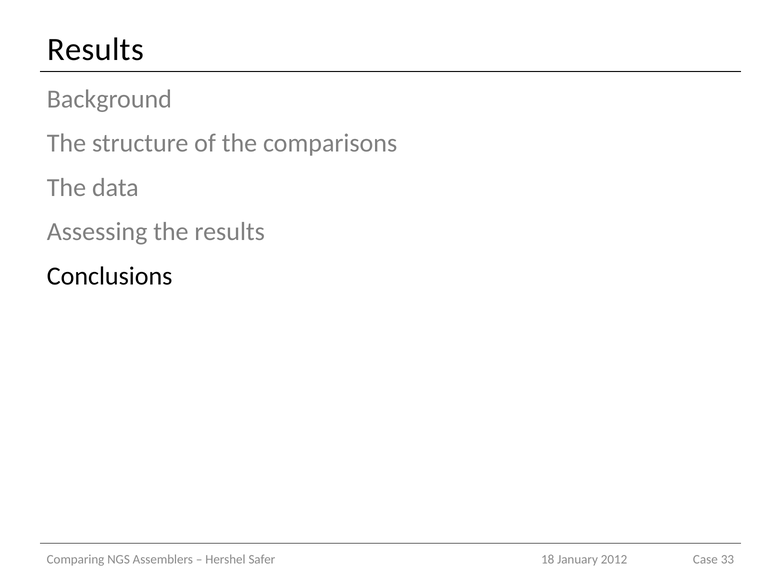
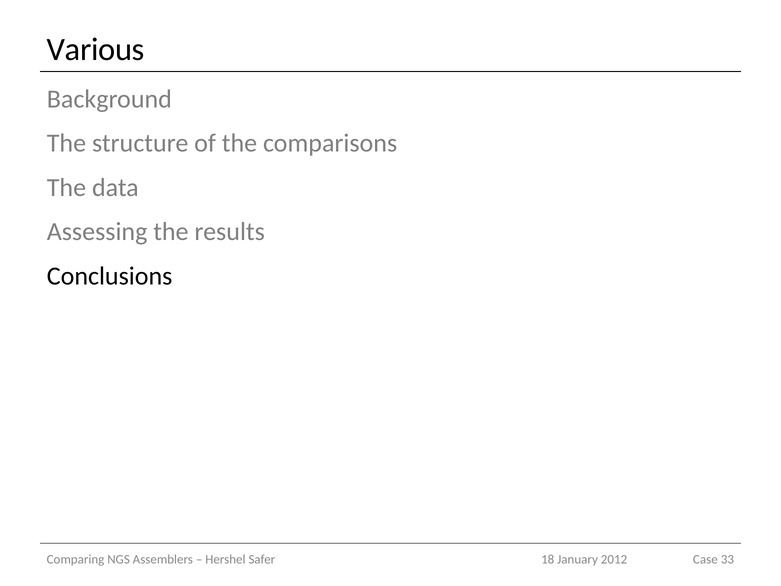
Results: Results -> Various (96, 50)
